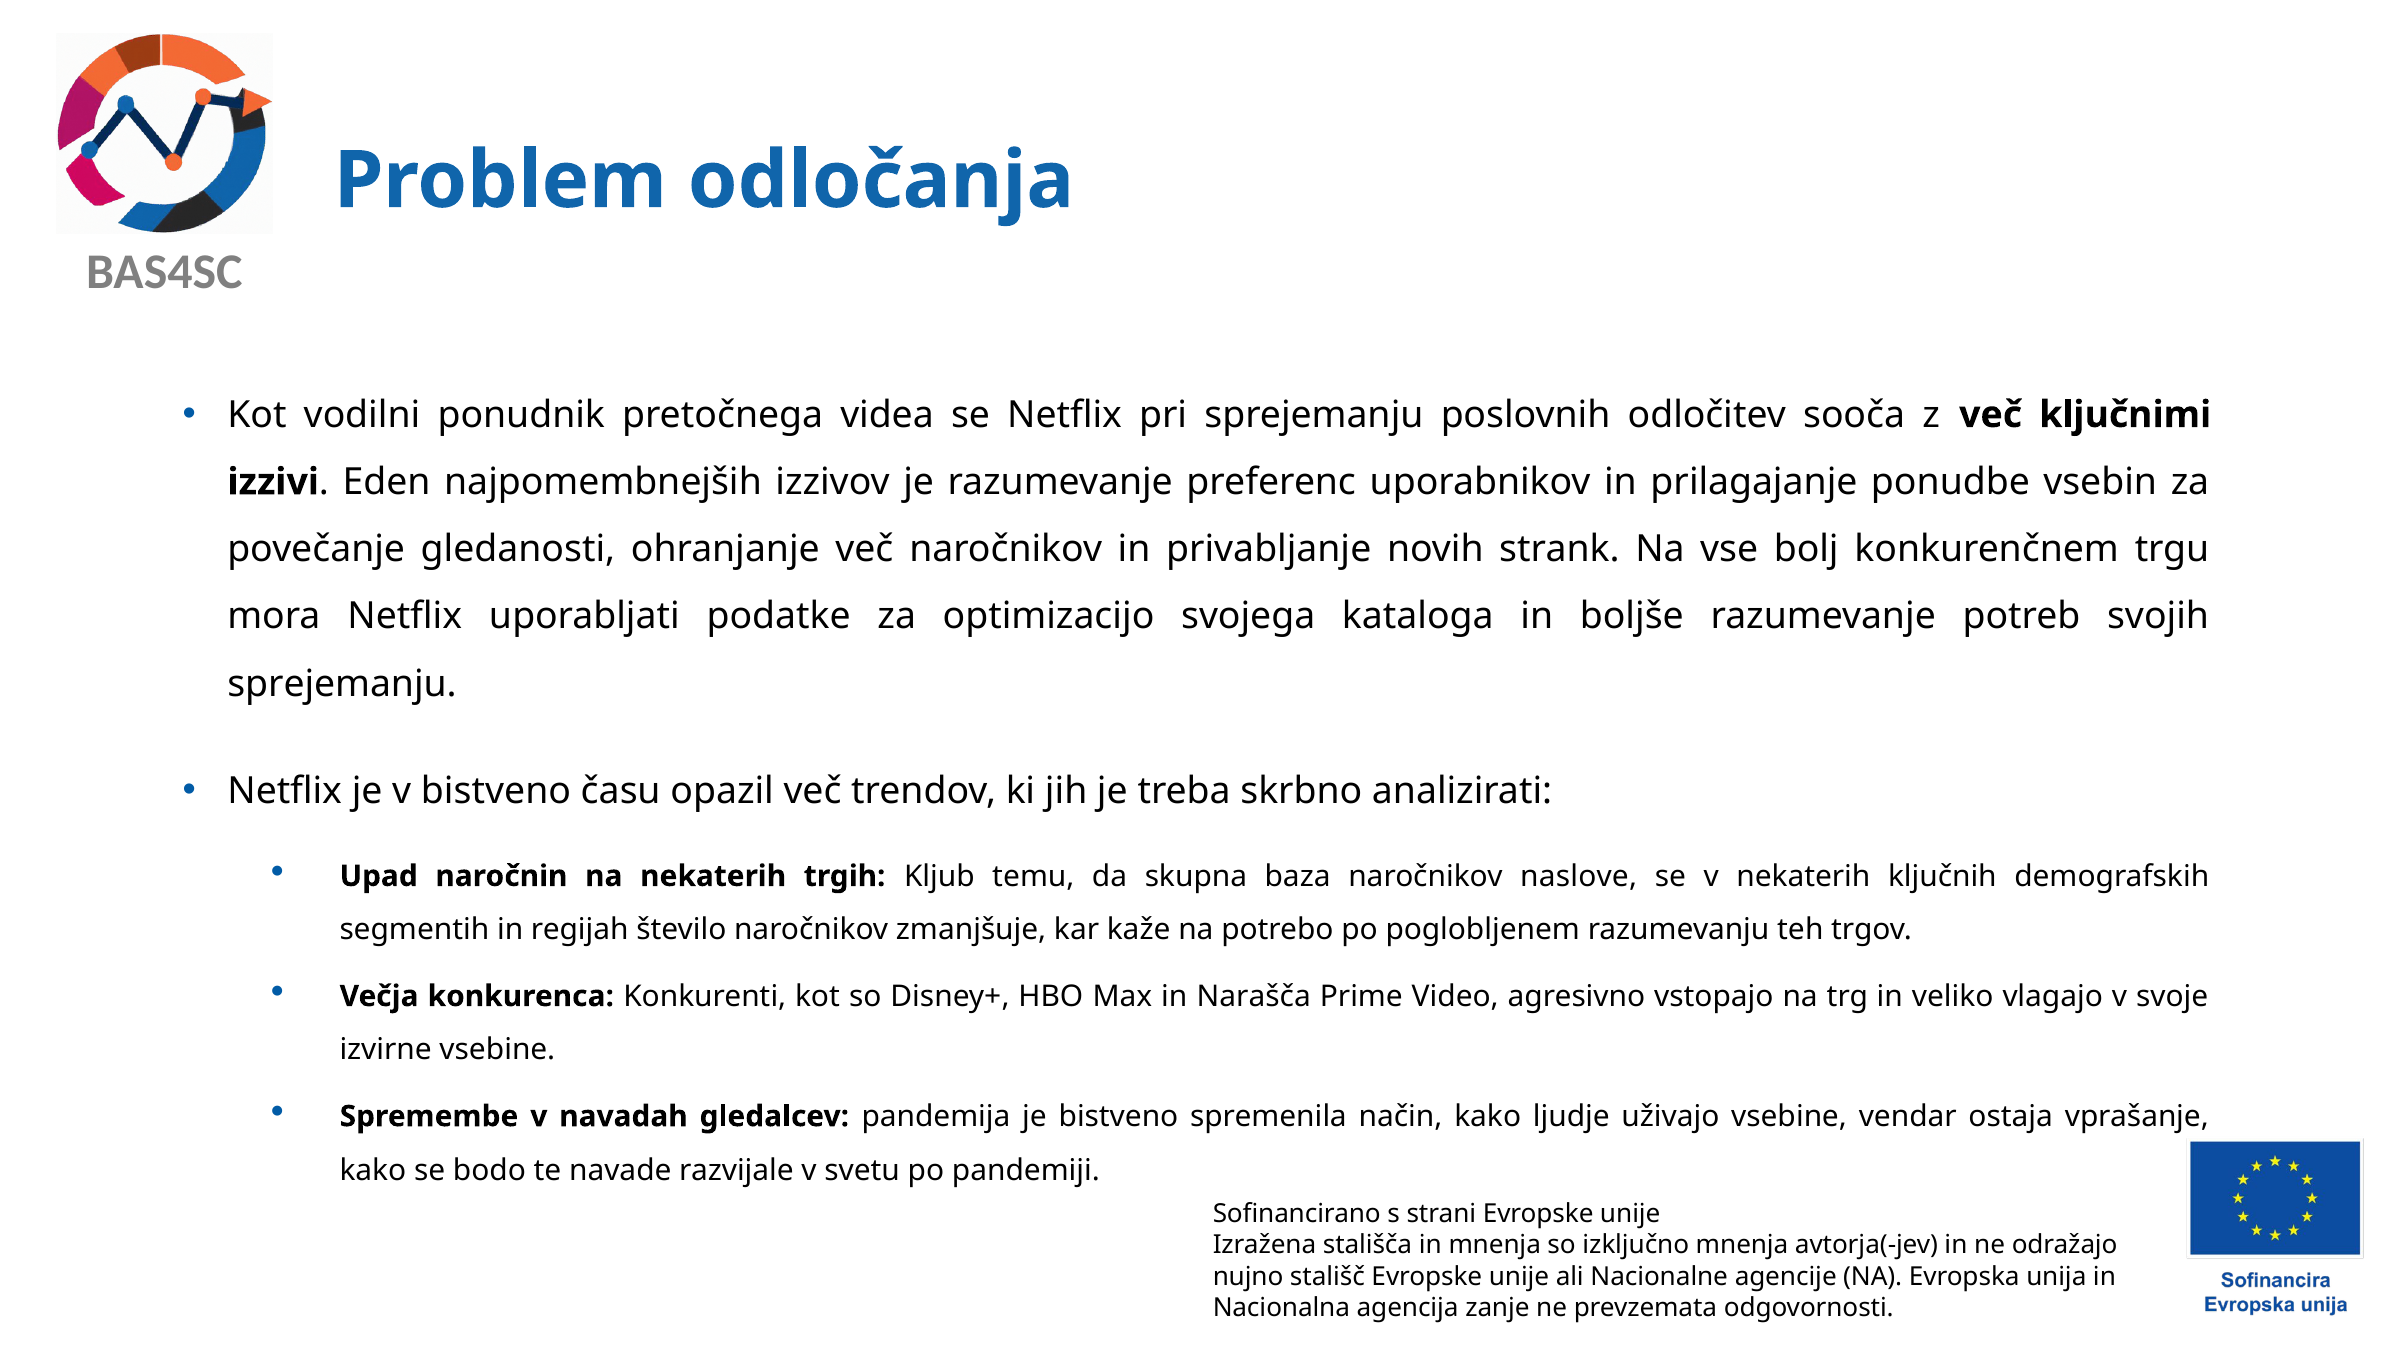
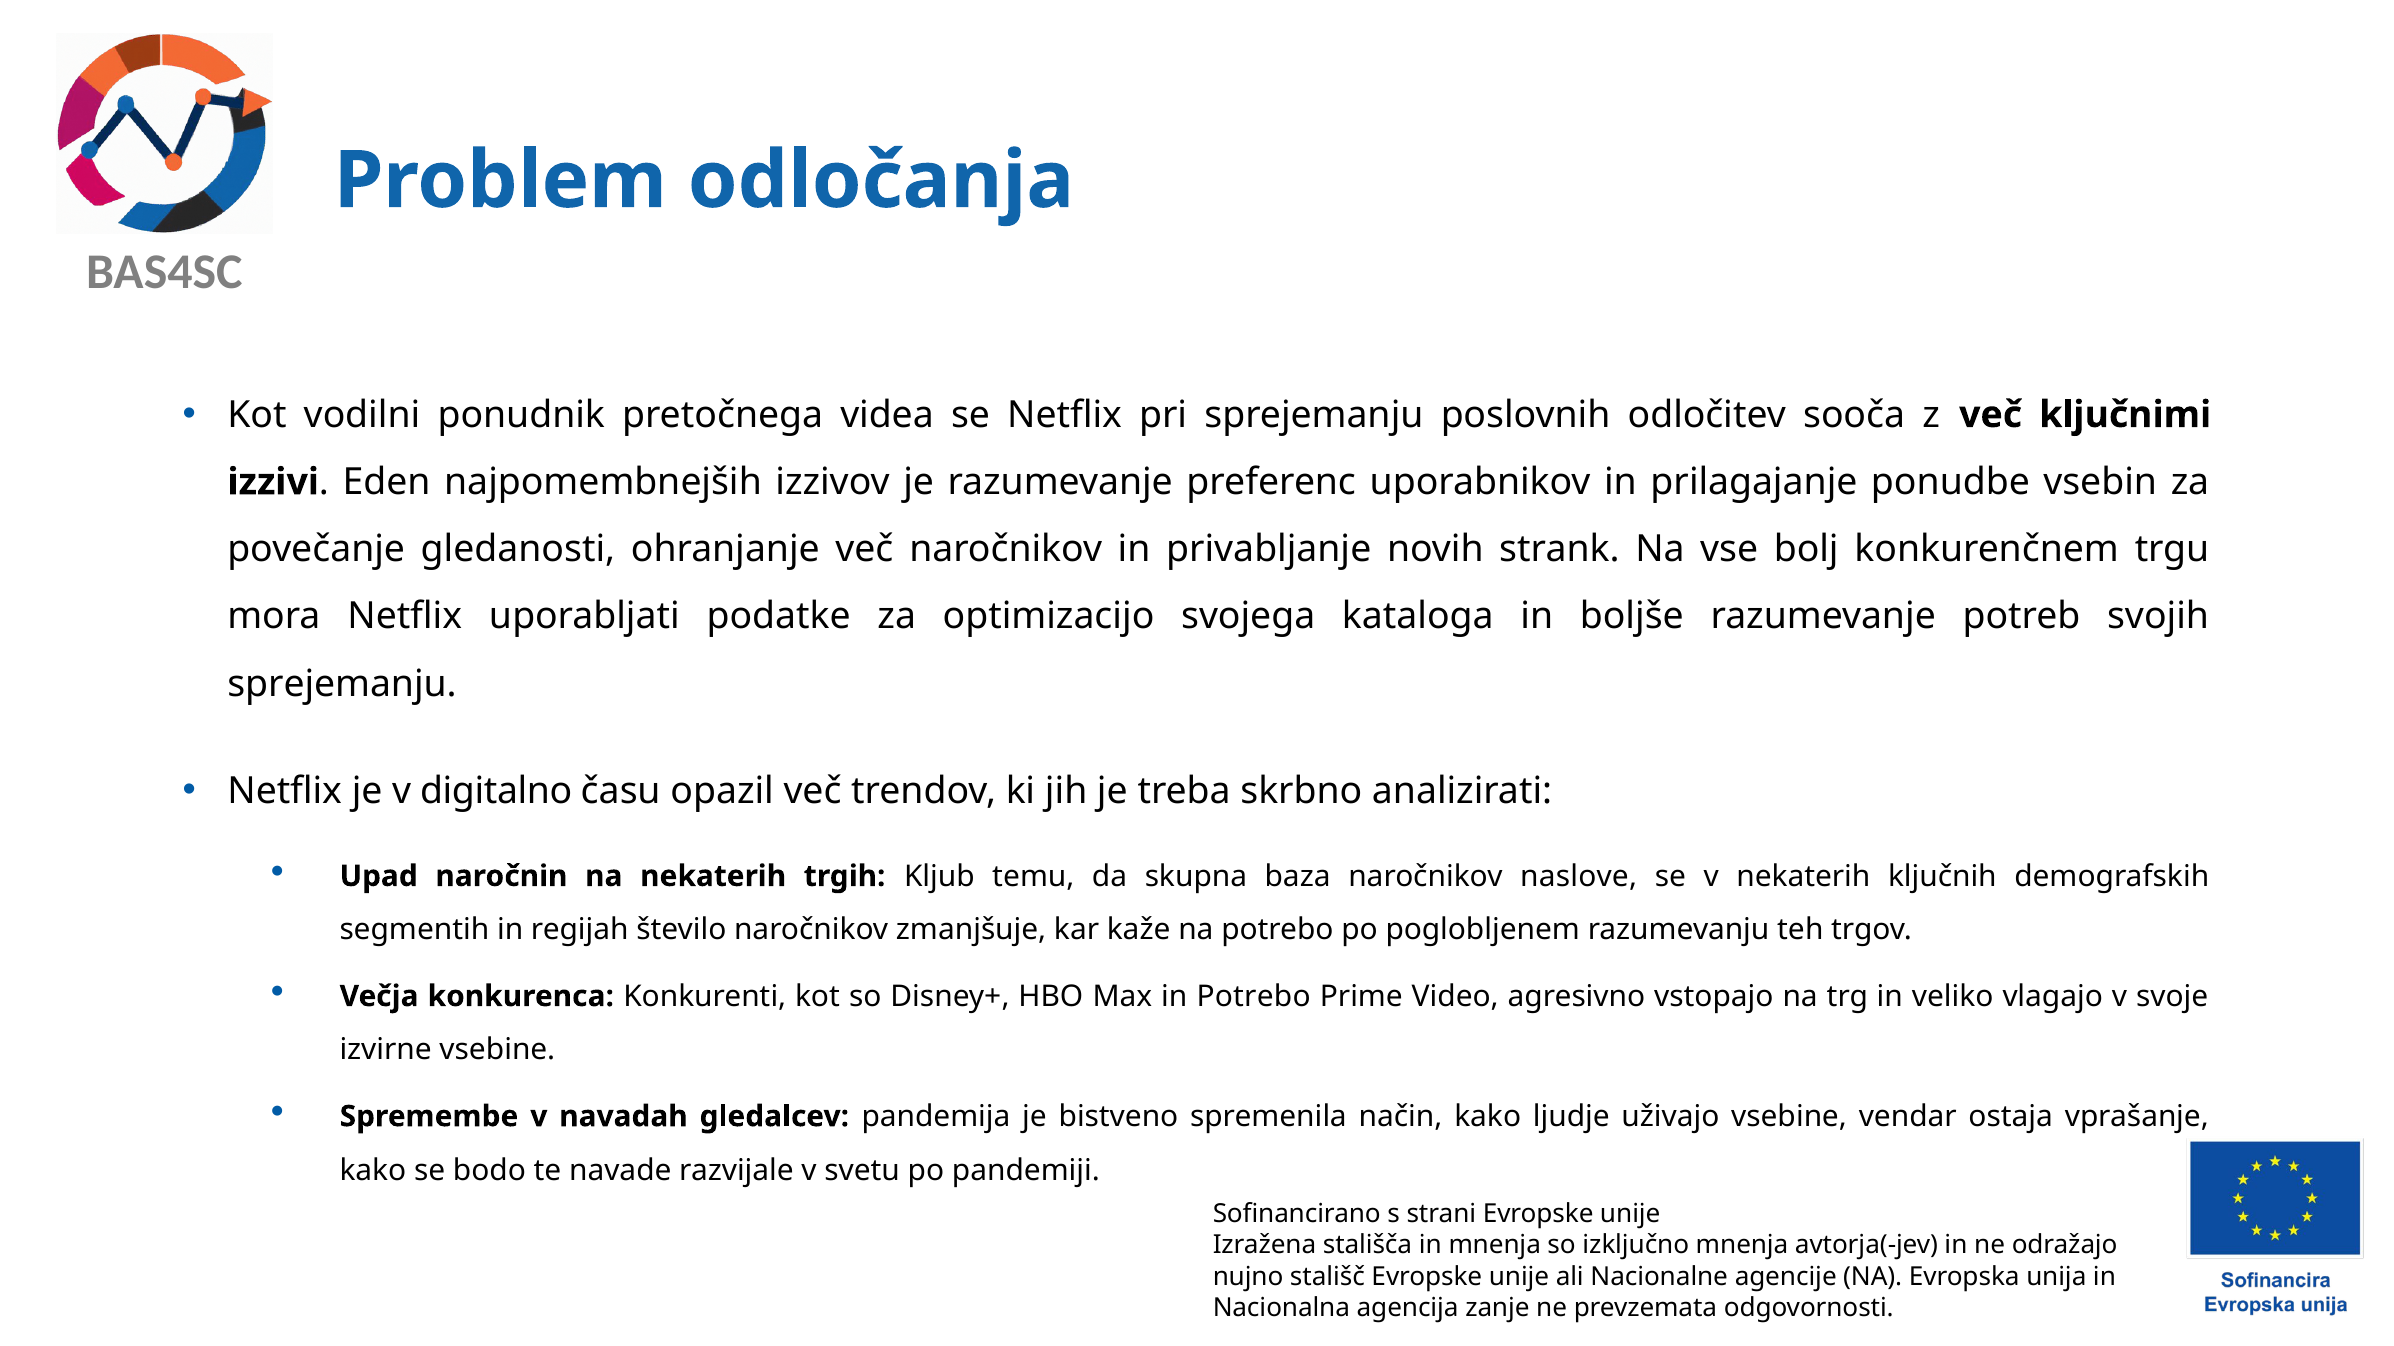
v bistveno: bistveno -> digitalno (496, 791)
in Narašča: Narašča -> Potrebo (1254, 997)
